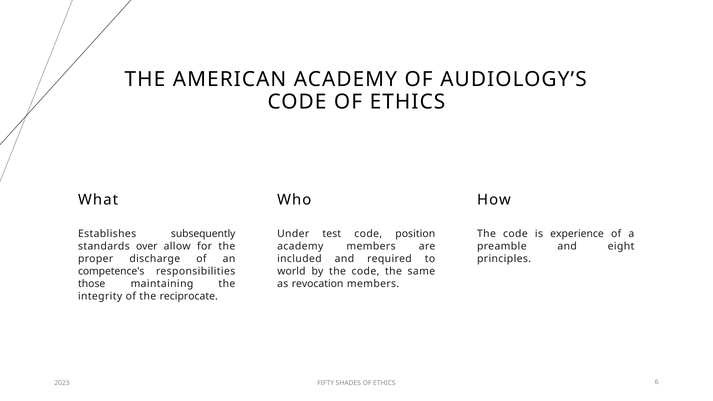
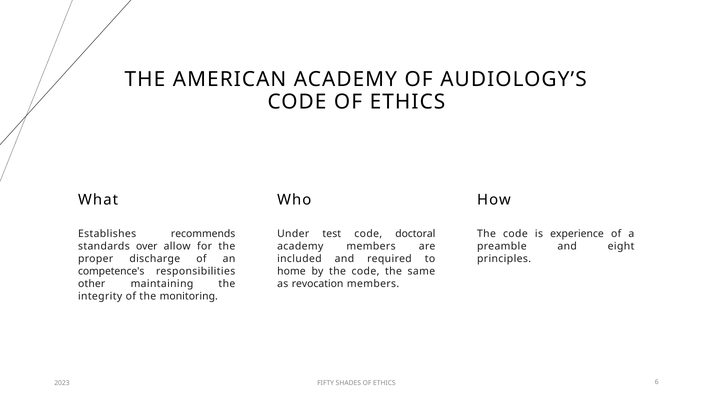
subsequently: subsequently -> recommends (203, 234)
position: position -> doctoral (415, 234)
world: world -> home (291, 271)
those: those -> other (92, 284)
reciprocate: reciprocate -> monitoring (189, 296)
